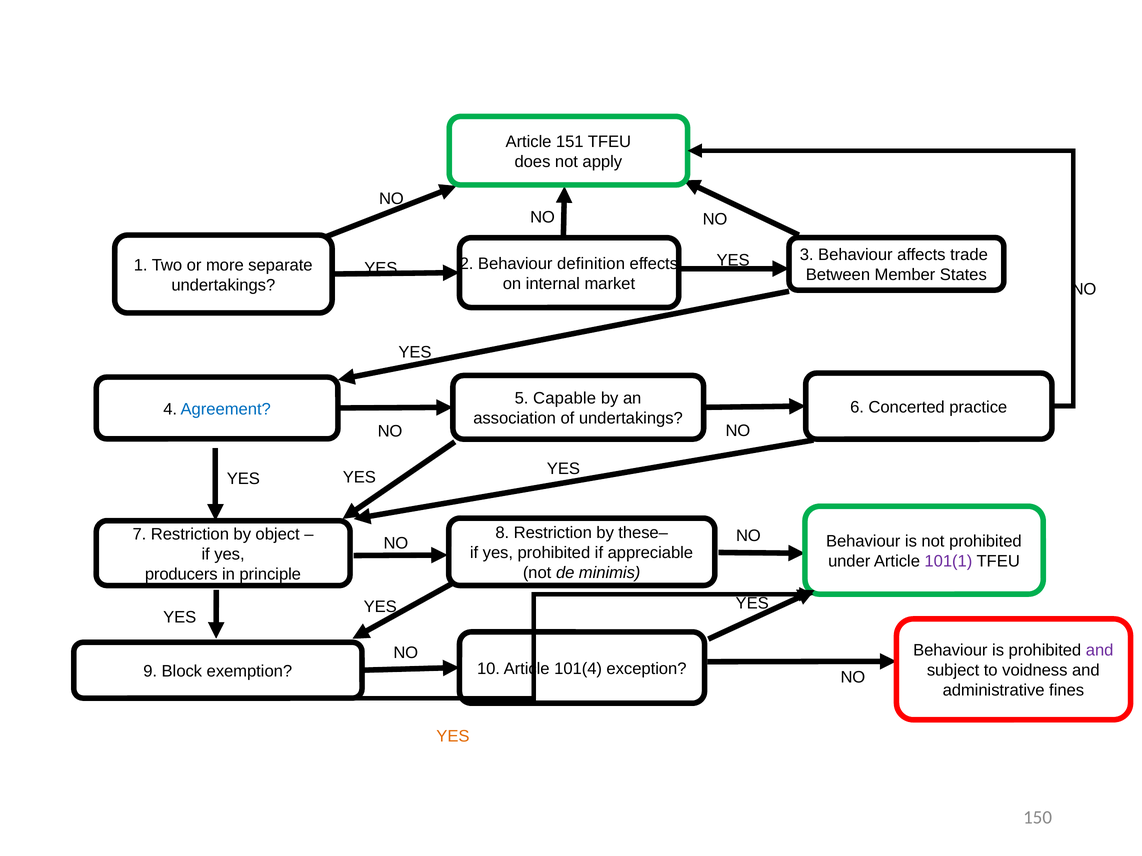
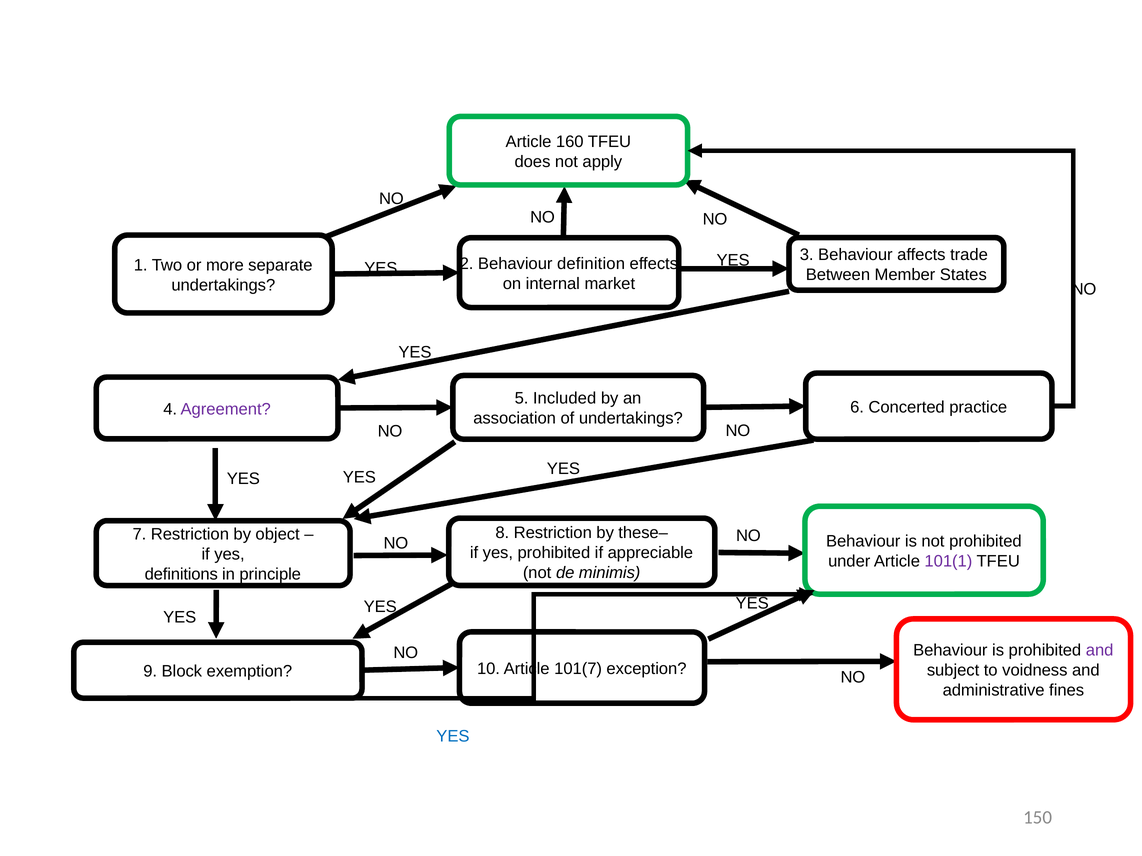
151: 151 -> 160 (570, 142)
Capable: Capable -> Included (565, 399)
Agreement colour: blue -> purple (226, 409)
producers: producers -> definitions (181, 575)
101(4: 101(4 -> 101(7 (578, 669)
YES colour: orange -> blue (453, 737)
